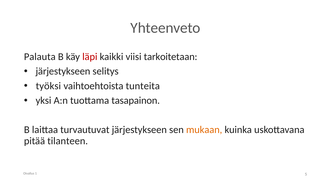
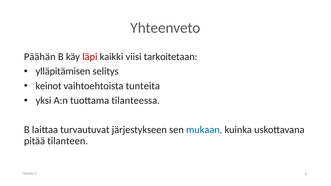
Palauta: Palauta -> Päähän (40, 57)
järjestykseen: järjestykseen -> ylläpitämisen (63, 71)
työksi: työksi -> keinot (48, 86)
tasapainon: tasapainon -> tilanteessa (136, 101)
mukaan colour: orange -> blue (204, 130)
